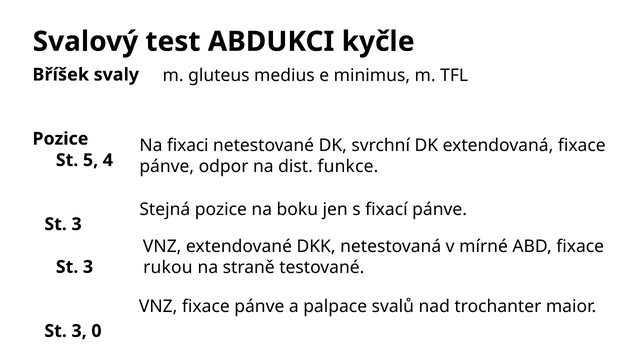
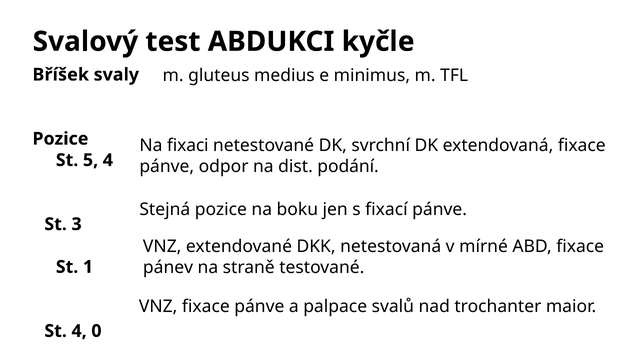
funkce: funkce -> podání (348, 166)
rukou: rukou -> pánev (168, 267)
3: 3 -> 1 (88, 267)
3: 3 -> 4 (79, 331)
